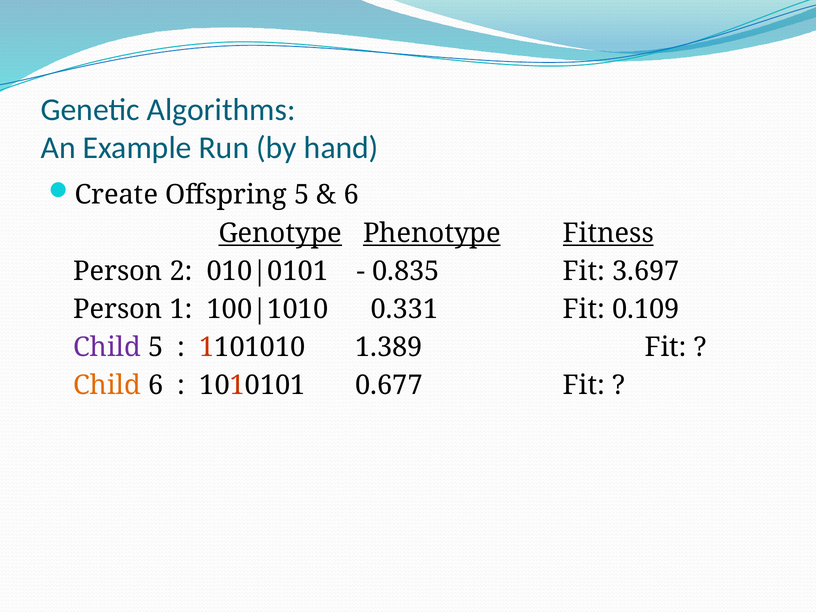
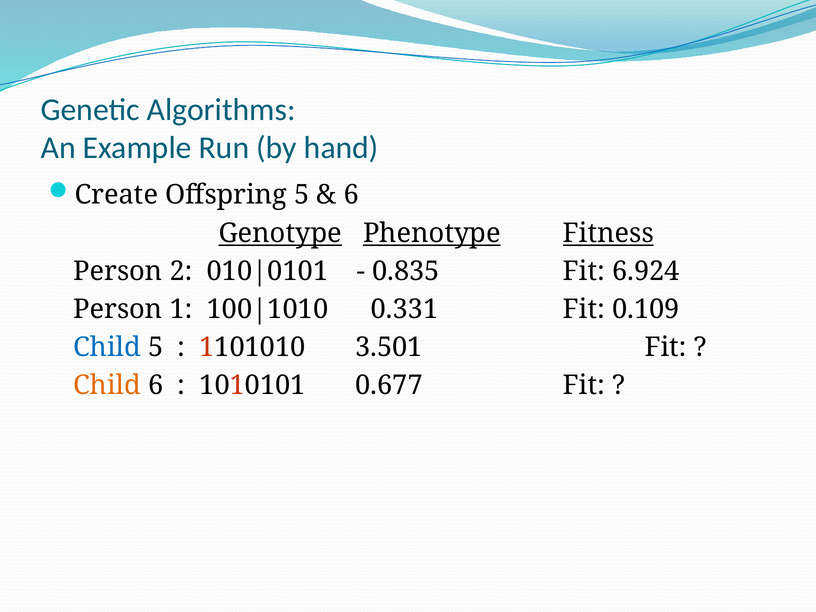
3.697: 3.697 -> 6.924 (646, 271)
Child colour: purple -> blue (107, 347)
1.389: 1.389 -> 3.501 (389, 347)
